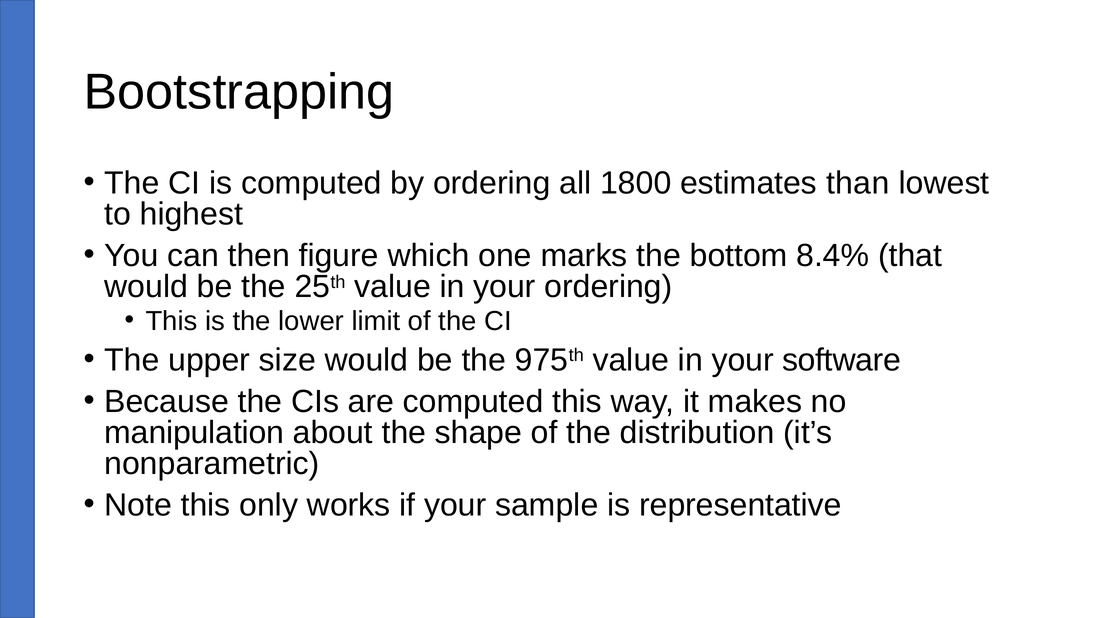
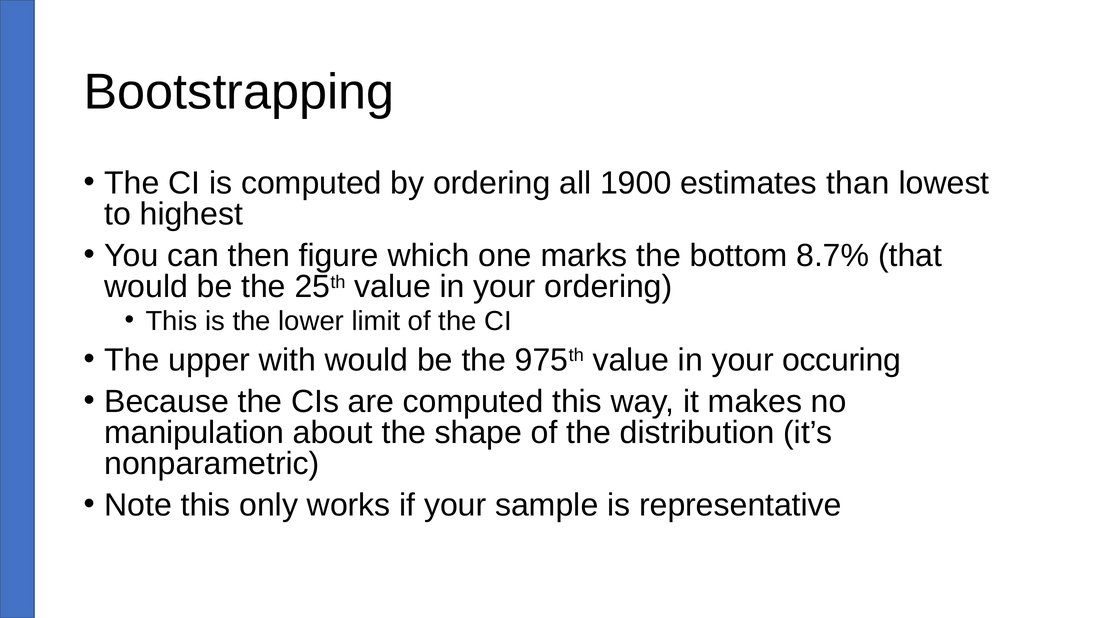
1800: 1800 -> 1900 (636, 183)
8.4%: 8.4% -> 8.7% (833, 256)
size: size -> with (287, 360)
software: software -> occuring (842, 360)
